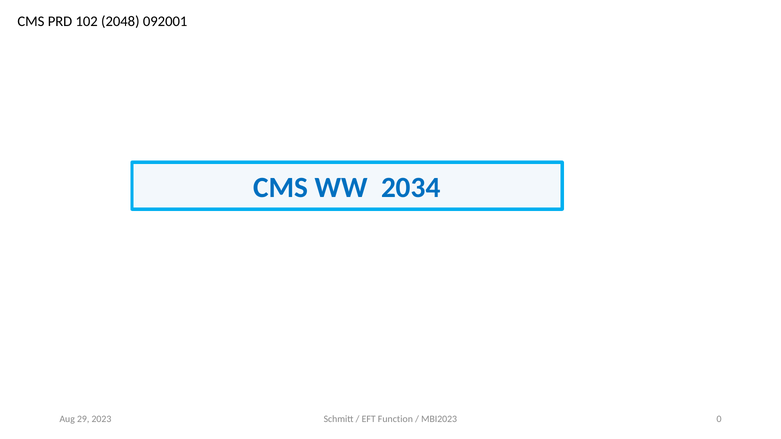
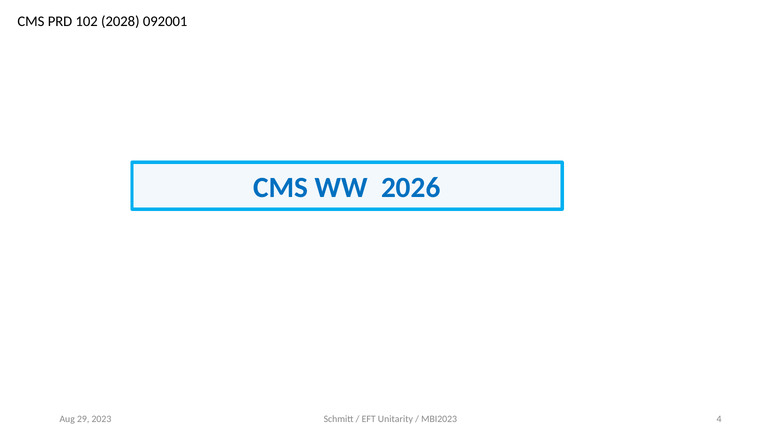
2048: 2048 -> 2028 (120, 21)
2034: 2034 -> 2026 (411, 188)
Function: Function -> Unitarity (395, 419)
0: 0 -> 4 (719, 419)
